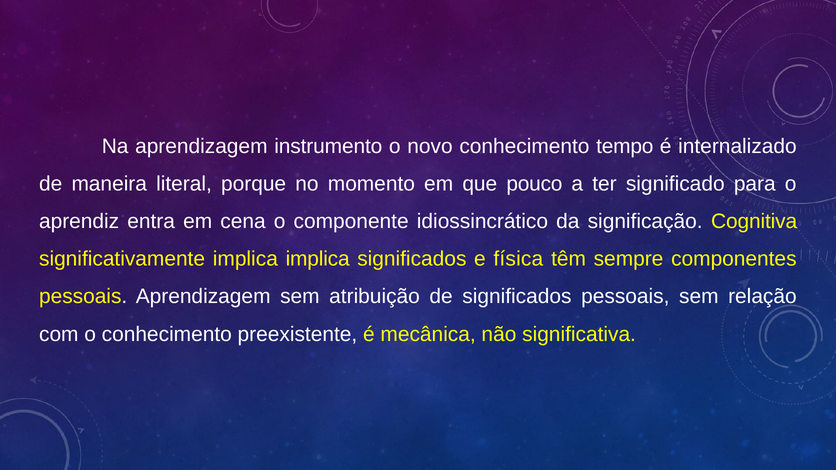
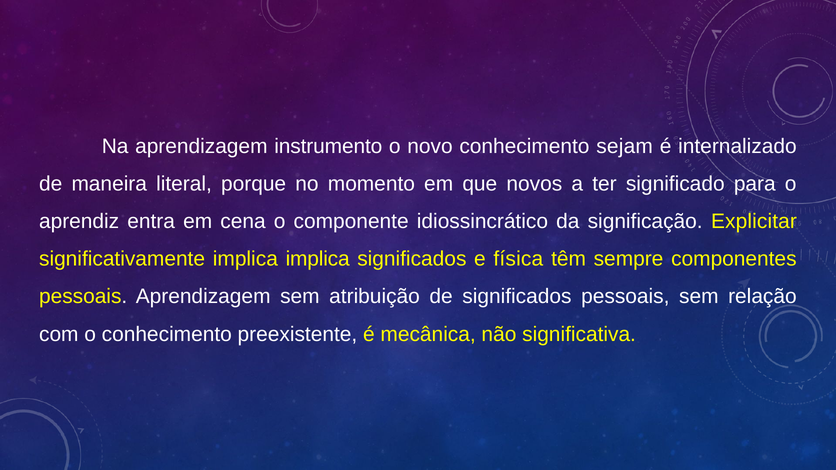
tempo: tempo -> sejam (625, 146)
pouco: pouco -> novos (534, 184)
Cognitiva: Cognitiva -> Explicitar (754, 221)
